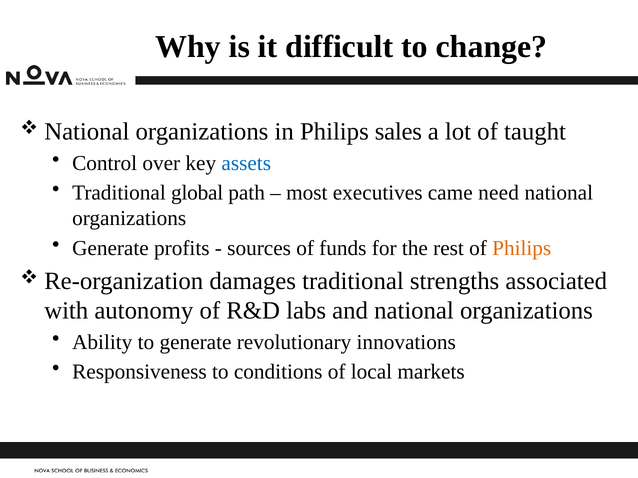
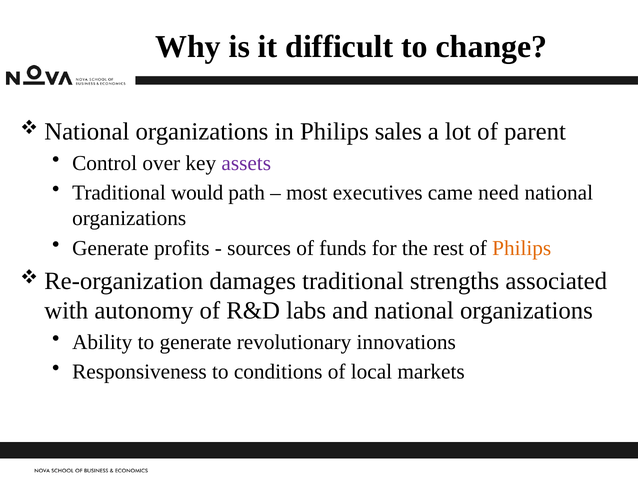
taught: taught -> parent (535, 132)
assets colour: blue -> purple (246, 163)
global: global -> would (197, 193)
